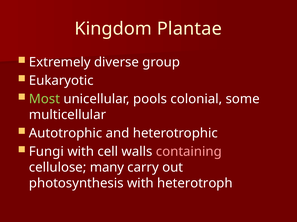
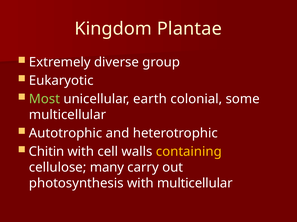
pools: pools -> earth (150, 99)
Fungi: Fungi -> Chitin (47, 152)
containing colour: pink -> yellow (189, 152)
with heterotroph: heterotroph -> multicellular (195, 184)
